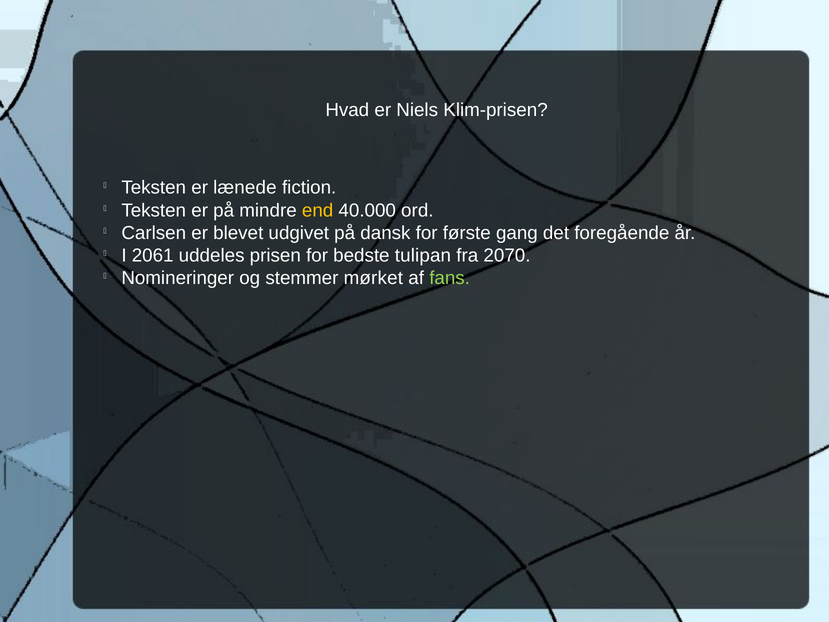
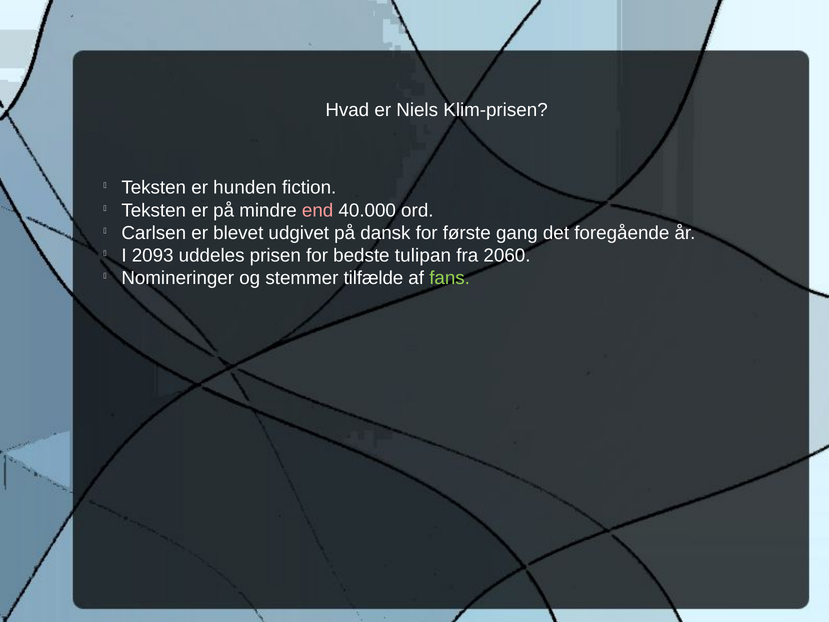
lænede: lænede -> hunden (245, 188)
end colour: yellow -> pink (318, 210)
2061: 2061 -> 2093 (153, 255)
2070: 2070 -> 2060 (507, 255)
mørket: mørket -> tilfælde (373, 278)
